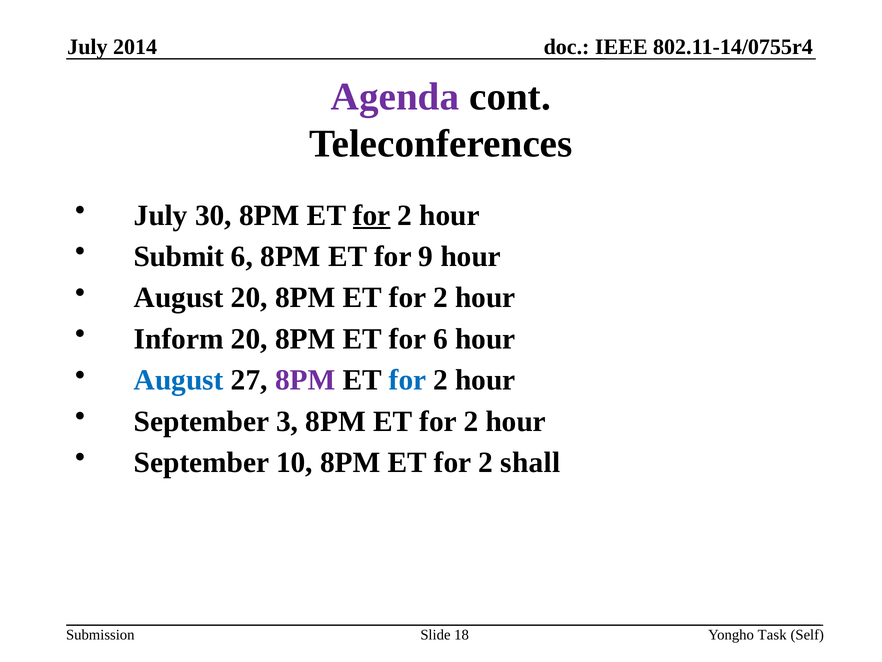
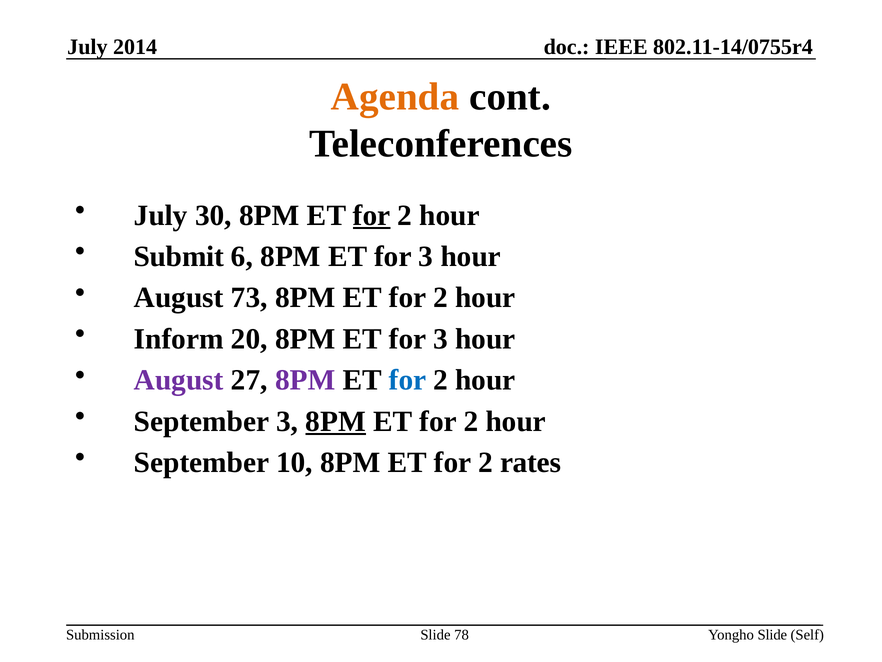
Agenda colour: purple -> orange (395, 97)
9: 9 -> 3 (426, 256)
August 20: 20 -> 73 (249, 298)
6: 6 -> 3 (440, 339)
August colour: blue -> purple (179, 380)
8PM underline: none -> present (336, 421)
shall: shall -> rates (531, 462)
18: 18 -> 78 (462, 634)
Yongho Task: Task -> Slide (772, 634)
